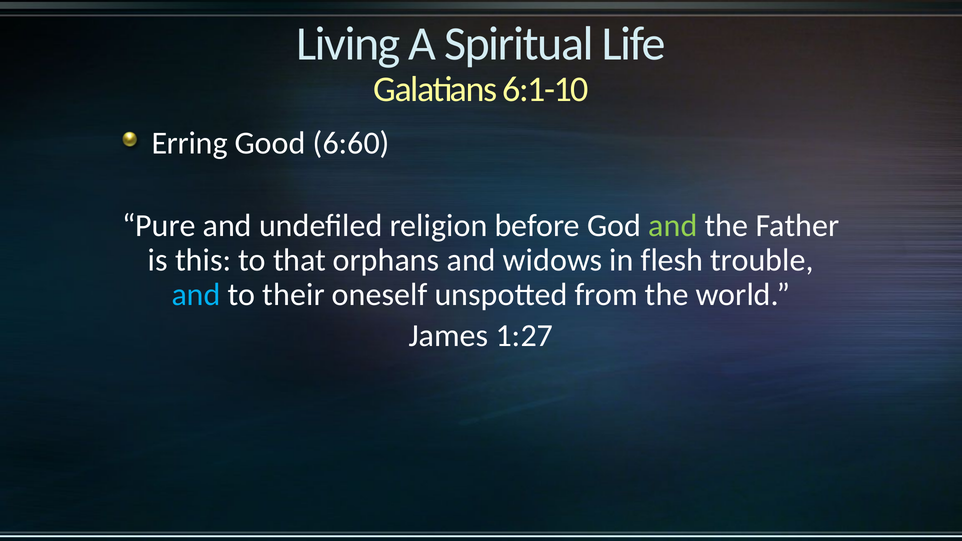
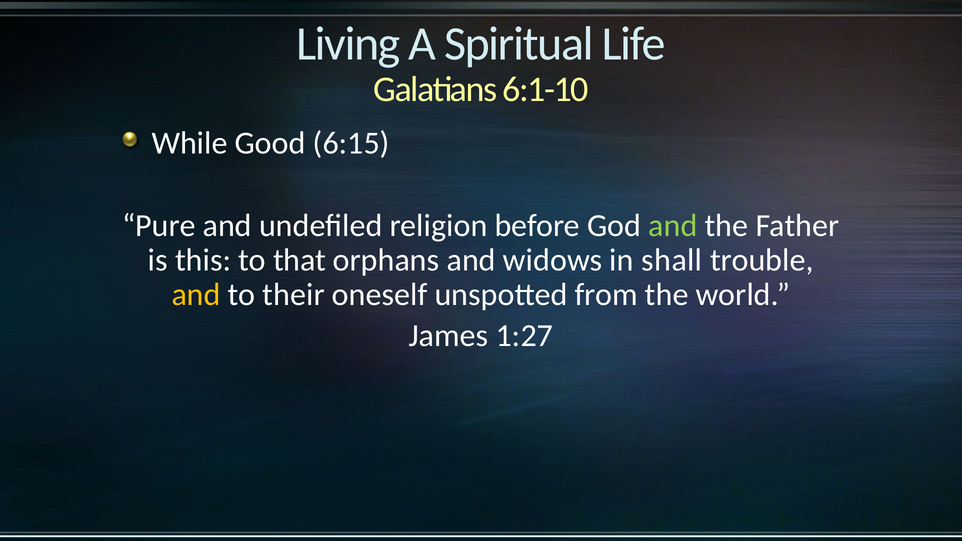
Erring: Erring -> While (190, 143)
6:60: 6:60 -> 6:15 (351, 143)
flesh: flesh -> shall (672, 260)
and colour: light blue -> yellow (196, 295)
